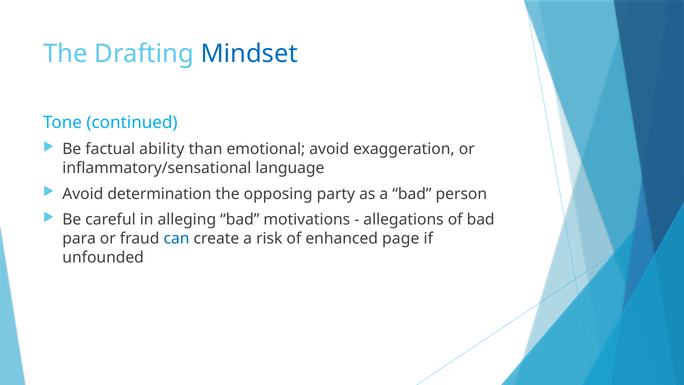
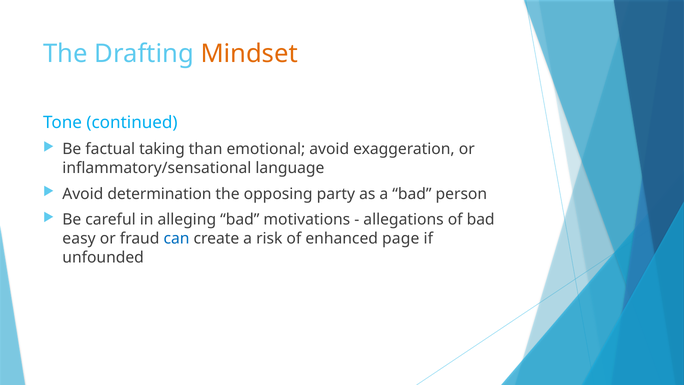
Mindset colour: blue -> orange (249, 54)
ability: ability -> taking (162, 149)
para: para -> easy (79, 238)
